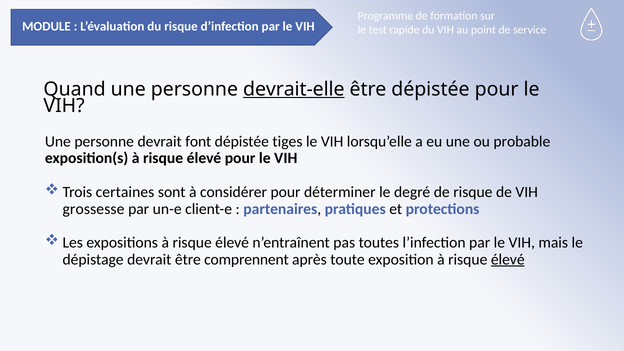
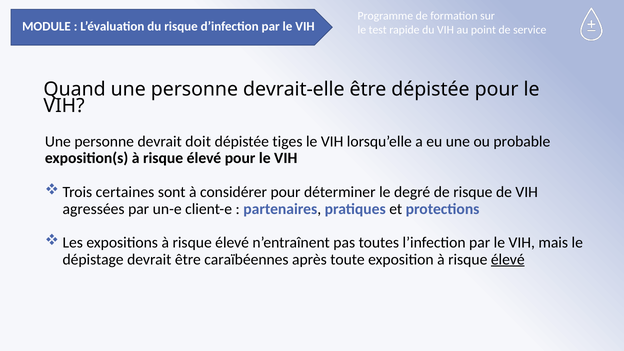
devrait-elle underline: present -> none (294, 89)
font: font -> doit (198, 141)
grossesse: grossesse -> agressées (94, 209)
comprennent: comprennent -> caraïbéennes (246, 259)
